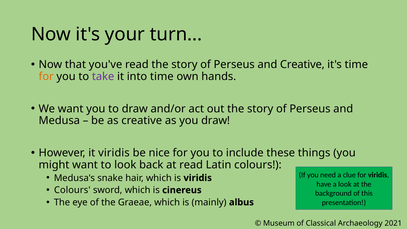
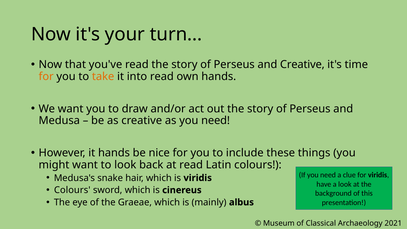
take colour: purple -> orange (103, 76)
into time: time -> read (162, 76)
as you draw: draw -> need (216, 121)
it viridis: viridis -> hands (114, 153)
